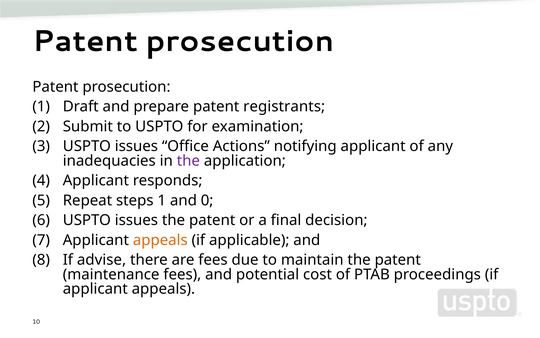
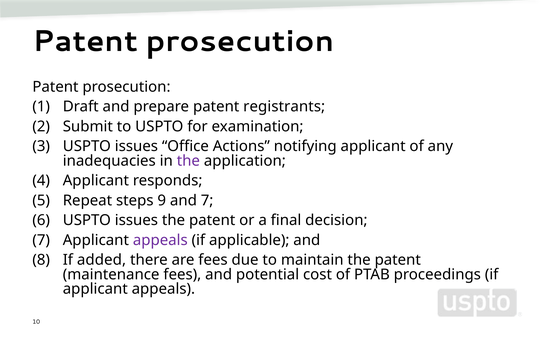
steps 1: 1 -> 9 (162, 200)
and 0: 0 -> 7 (207, 200)
appeals colour: orange -> purple (160, 240)
advise: advise -> added (102, 260)
